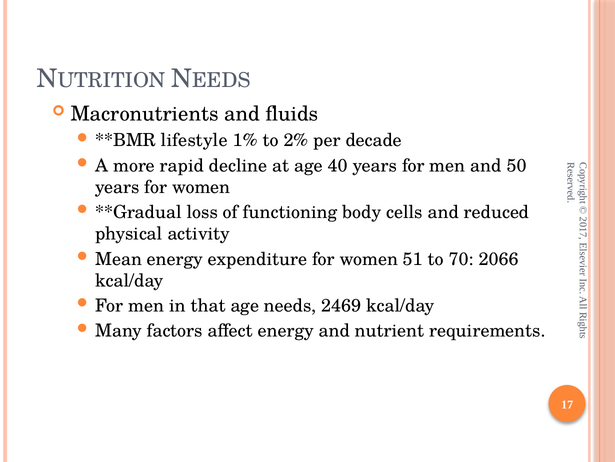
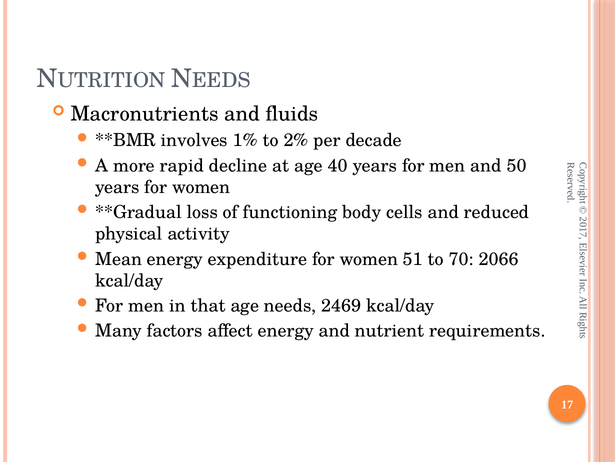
lifestyle: lifestyle -> involves (194, 140)
